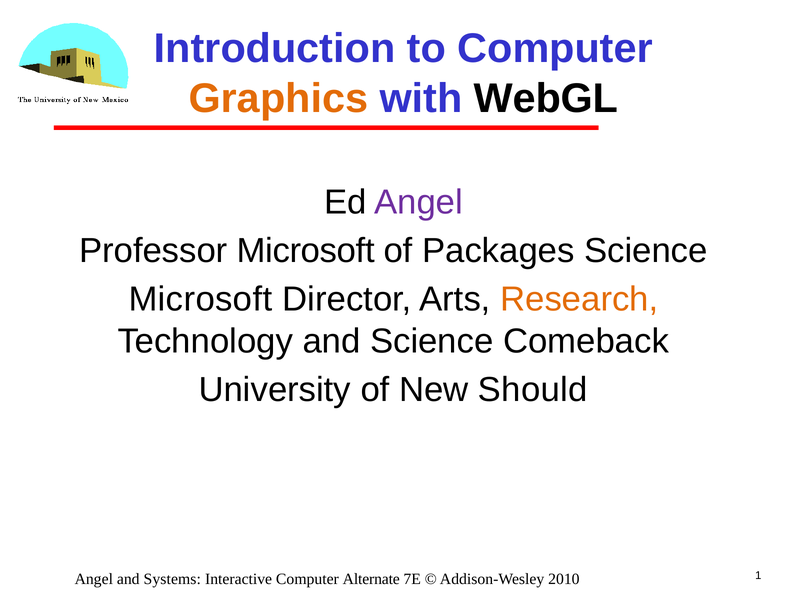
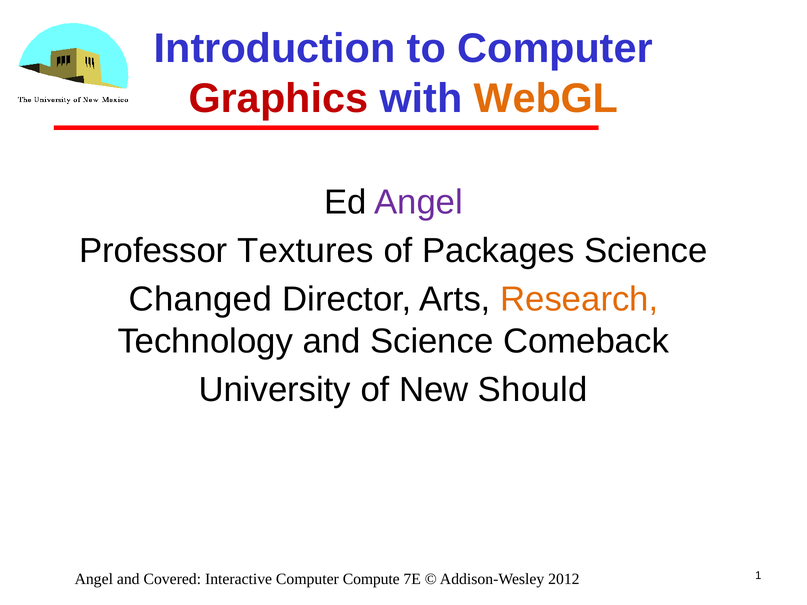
Graphics colour: orange -> red (278, 98)
WebGL colour: black -> orange (546, 98)
Professor Microsoft: Microsoft -> Textures (305, 251)
Microsoft: Microsoft -> Changed (200, 300)
Systems: Systems -> Covered (172, 579)
Alternate: Alternate -> Compute (371, 579)
2010: 2010 -> 2012 (564, 579)
